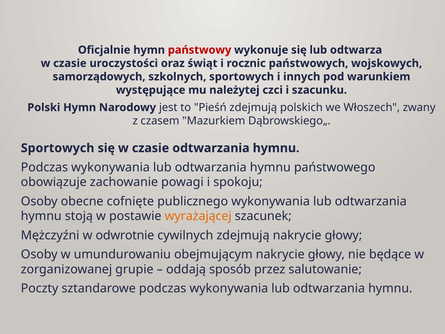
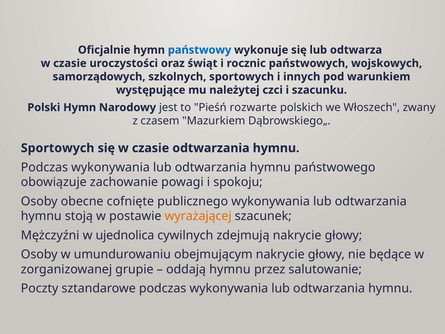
państwowy colour: red -> blue (200, 50)
Pieśń zdejmują: zdejmują -> rozwarte (253, 107)
odwrotnie: odwrotnie -> ujednolica (125, 235)
oddają sposób: sposób -> hymnu (230, 269)
